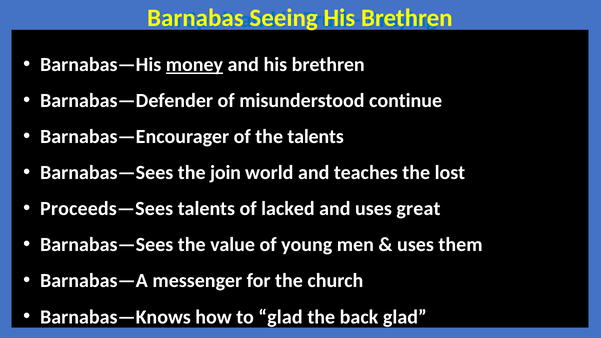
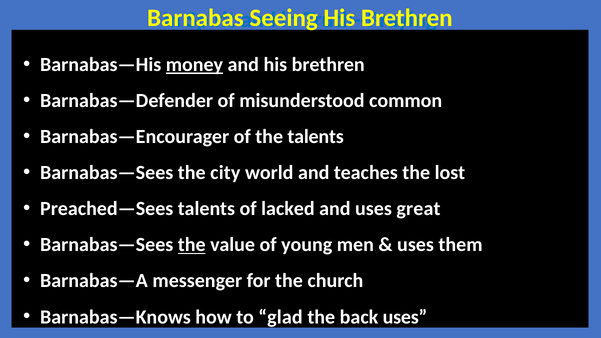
continue: continue -> common (406, 101)
join: join -> city (225, 173)
Proceeds—Sees: Proceeds—Sees -> Preached—Sees (107, 209)
the underline: none -> present (192, 245)
back glad: glad -> uses (405, 317)
